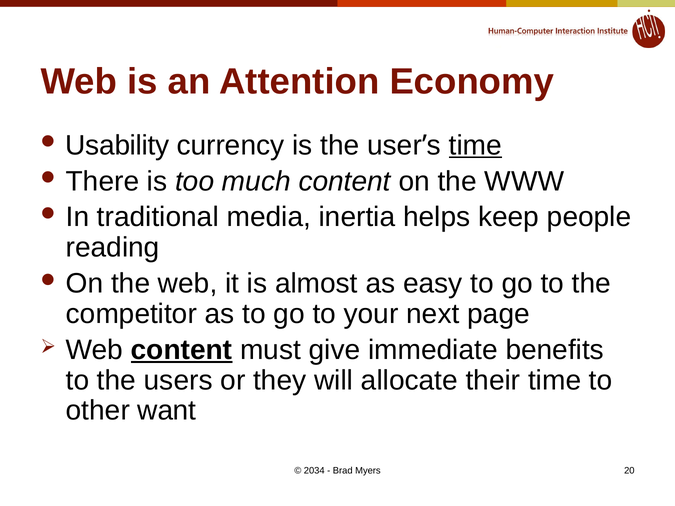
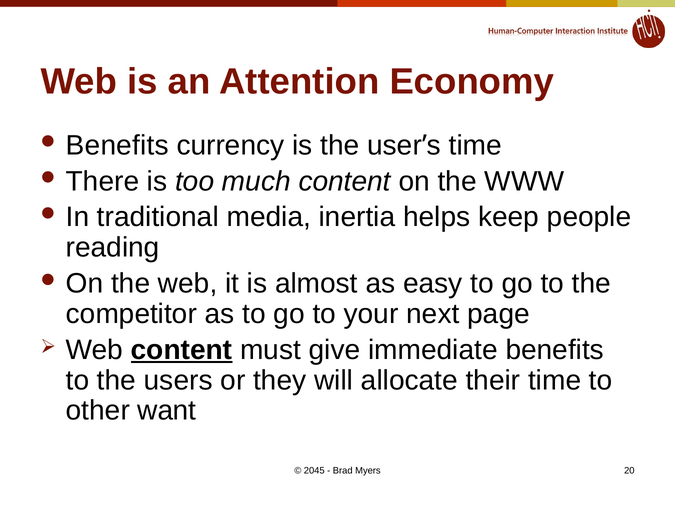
Usability: Usability -> Benefits (117, 145)
time underline: present -> none (475, 145)
2034: 2034 -> 2045 (314, 471)
